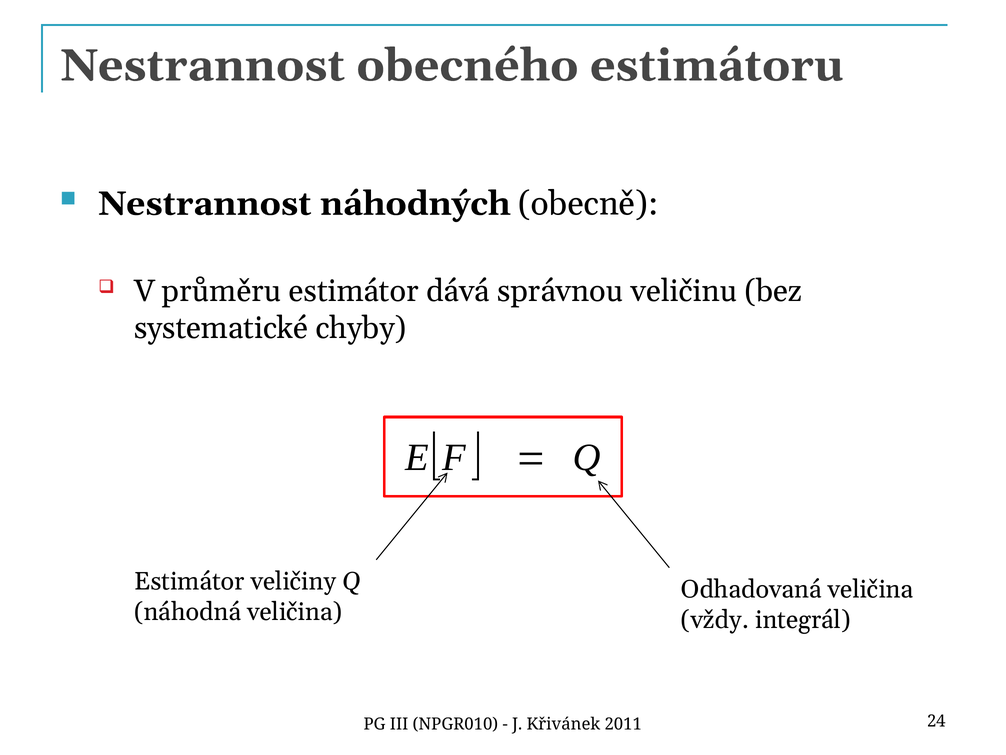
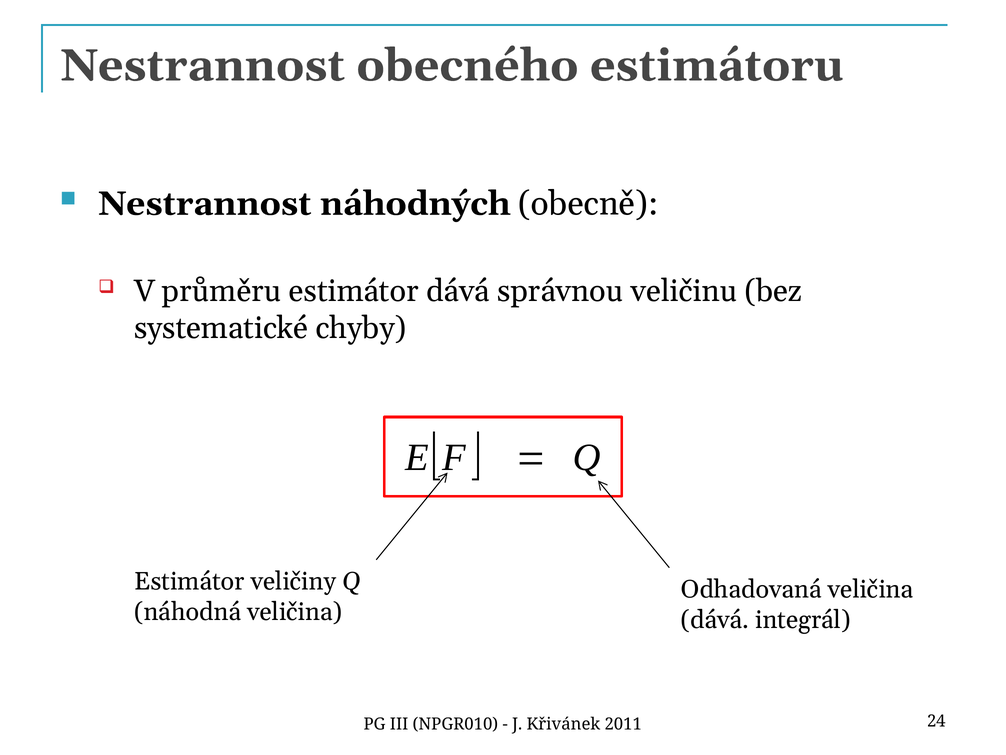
vždy: vždy -> dává (715, 619)
